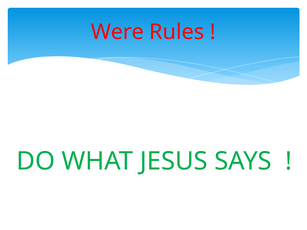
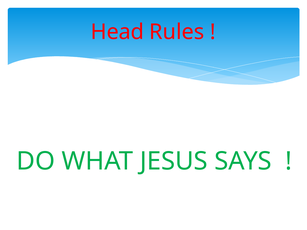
Were: Were -> Head (117, 32)
